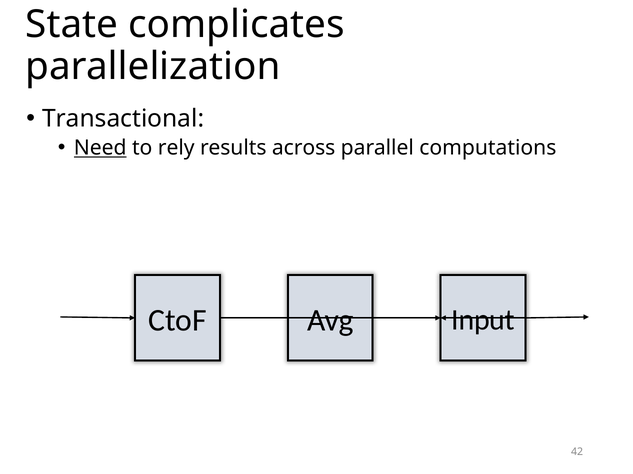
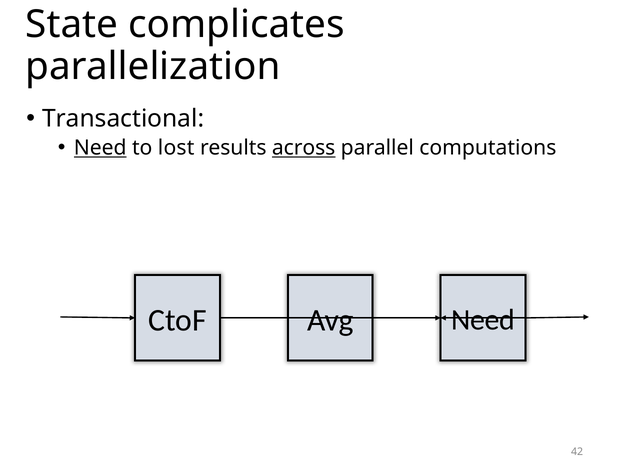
rely: rely -> lost (176, 148)
across underline: none -> present (304, 148)
CtoF Input: Input -> Need (483, 320)
